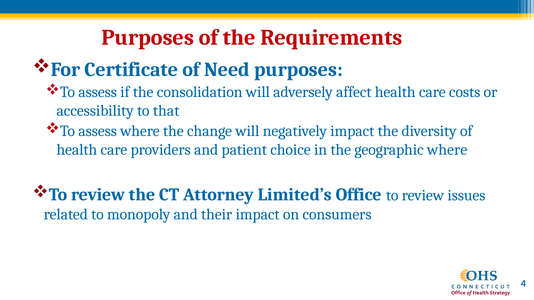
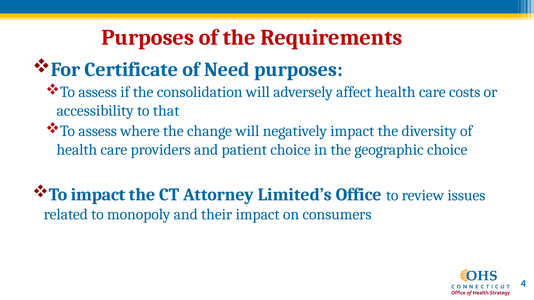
geographic where: where -> choice (447, 150)
review: review -> impact (98, 195)
